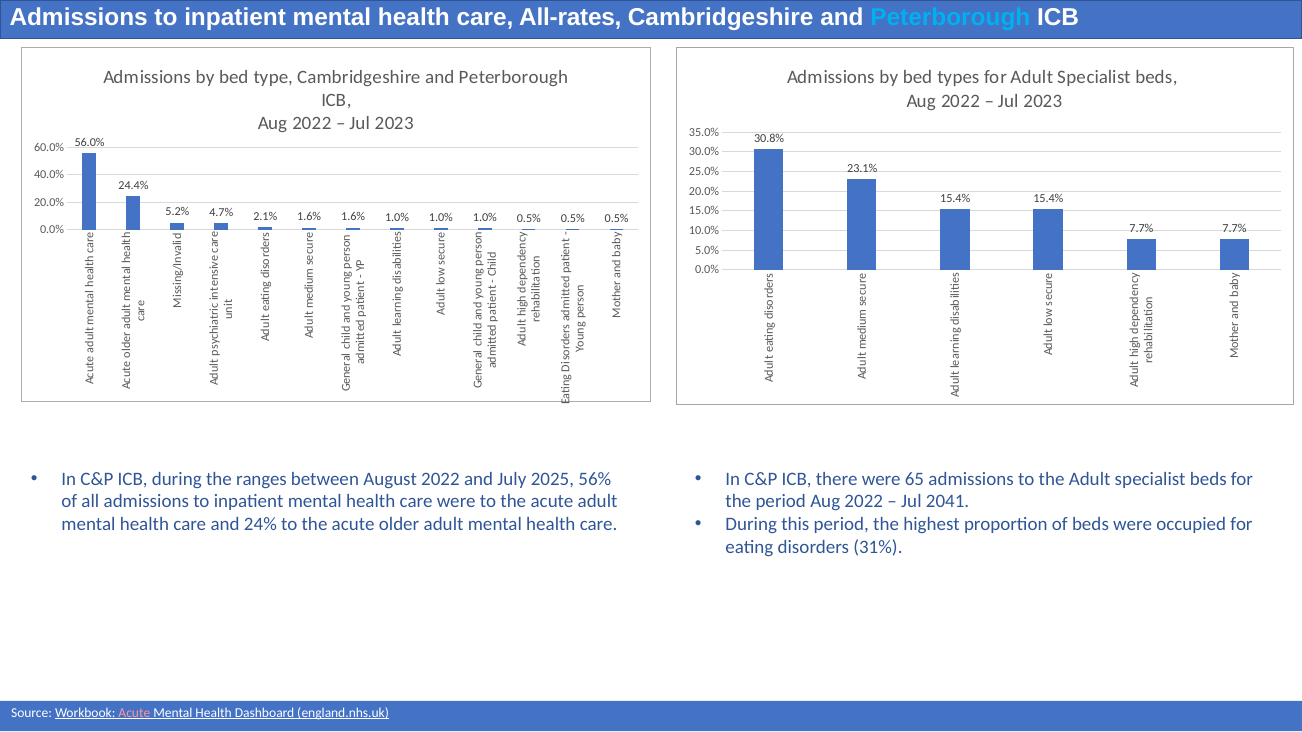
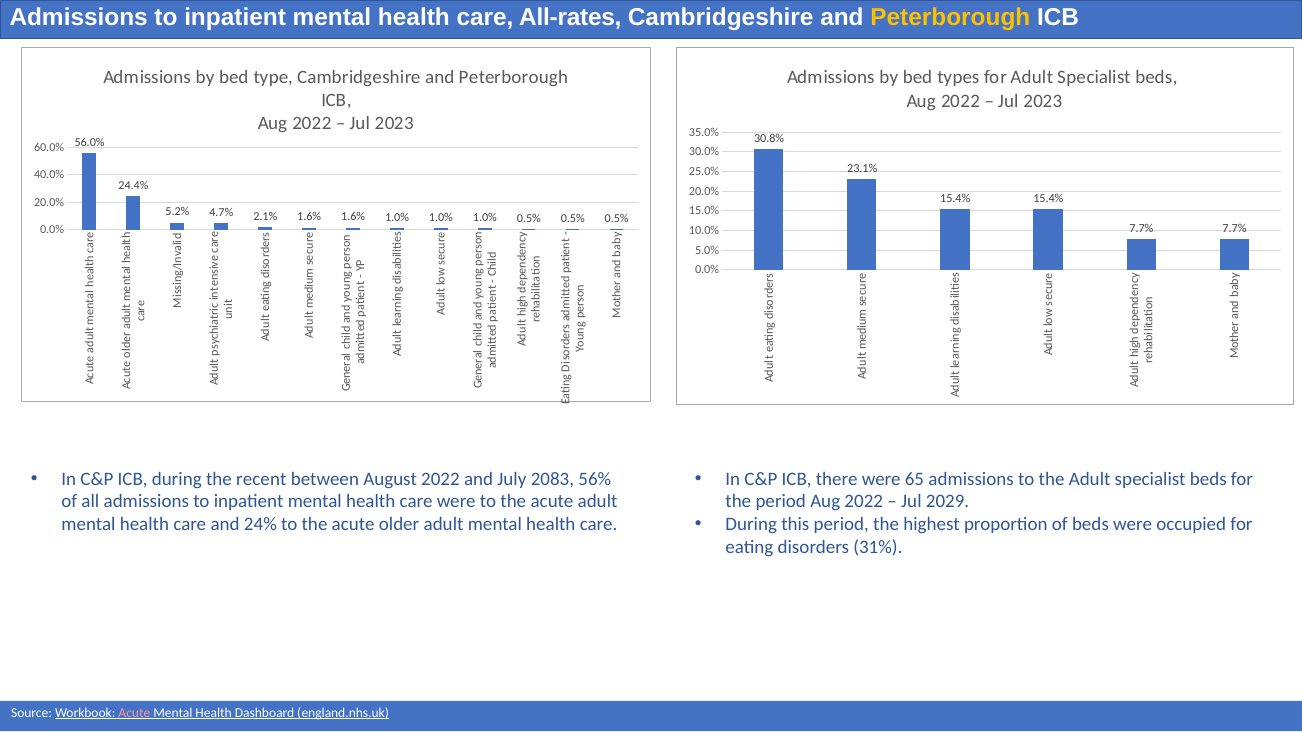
Peterborough colour: light blue -> yellow (950, 18)
ranges: ranges -> recent (261, 479)
2025: 2025 -> 2083 (552, 479)
2041: 2041 -> 2029 (948, 502)
